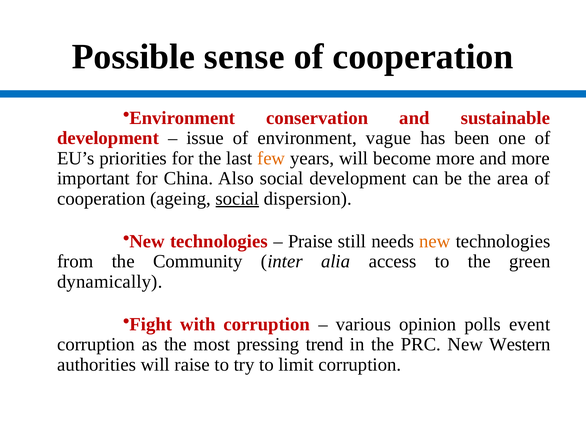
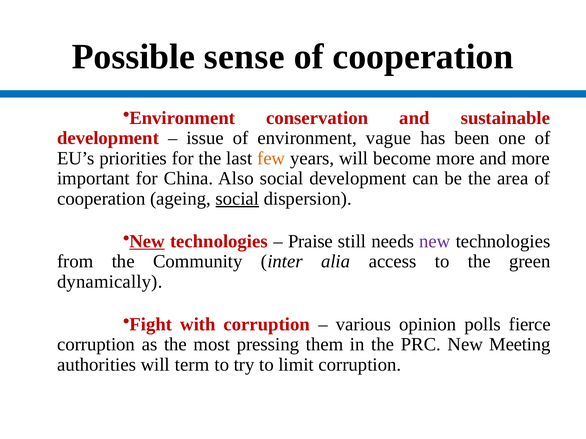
New underline: none -> present (147, 241)
new colour: orange -> purple (435, 241)
event: event -> fierce (530, 325)
trend: trend -> them (325, 345)
Western: Western -> Meeting (520, 345)
raise: raise -> term (192, 365)
